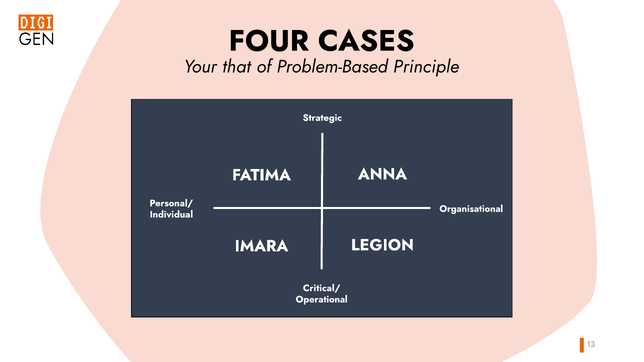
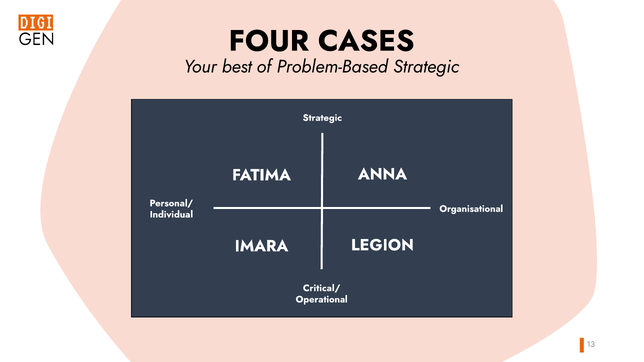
that: that -> best (237, 67)
Problem-Based Principle: Principle -> Strategic (426, 67)
